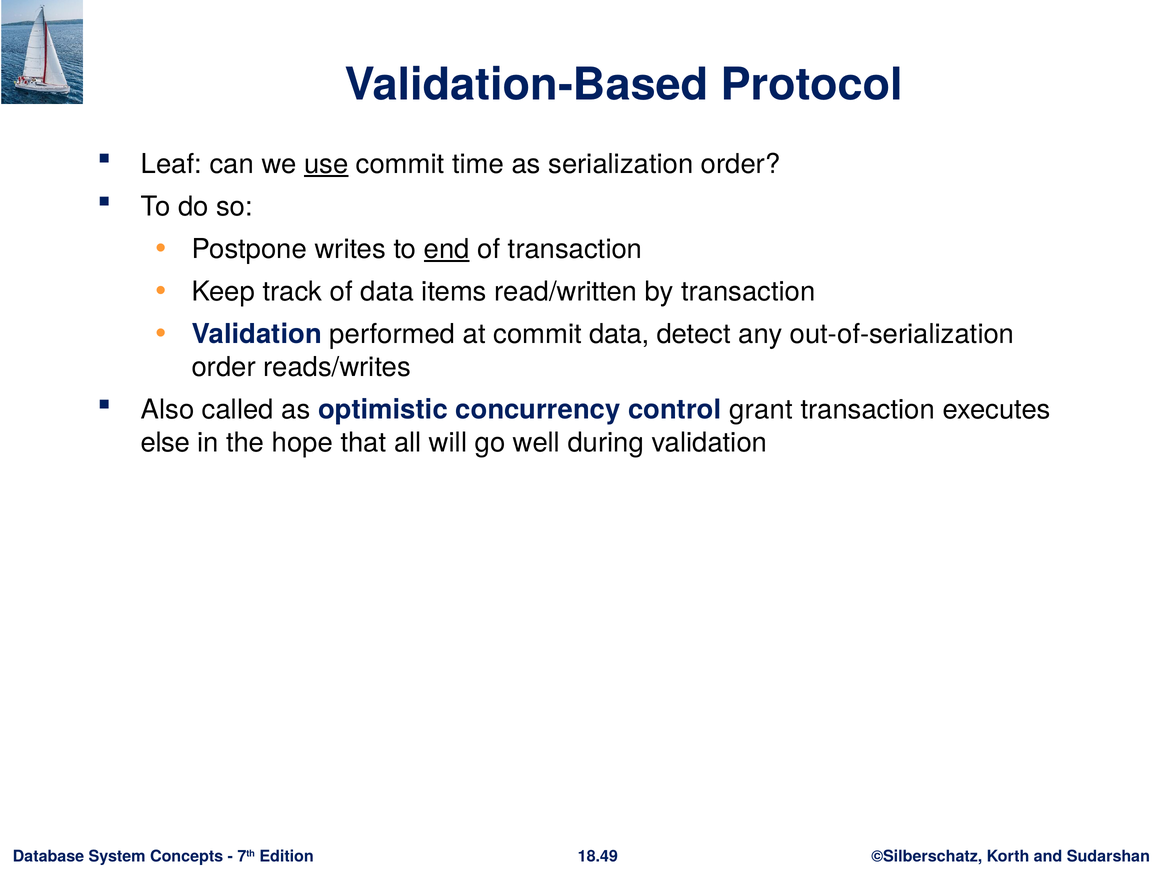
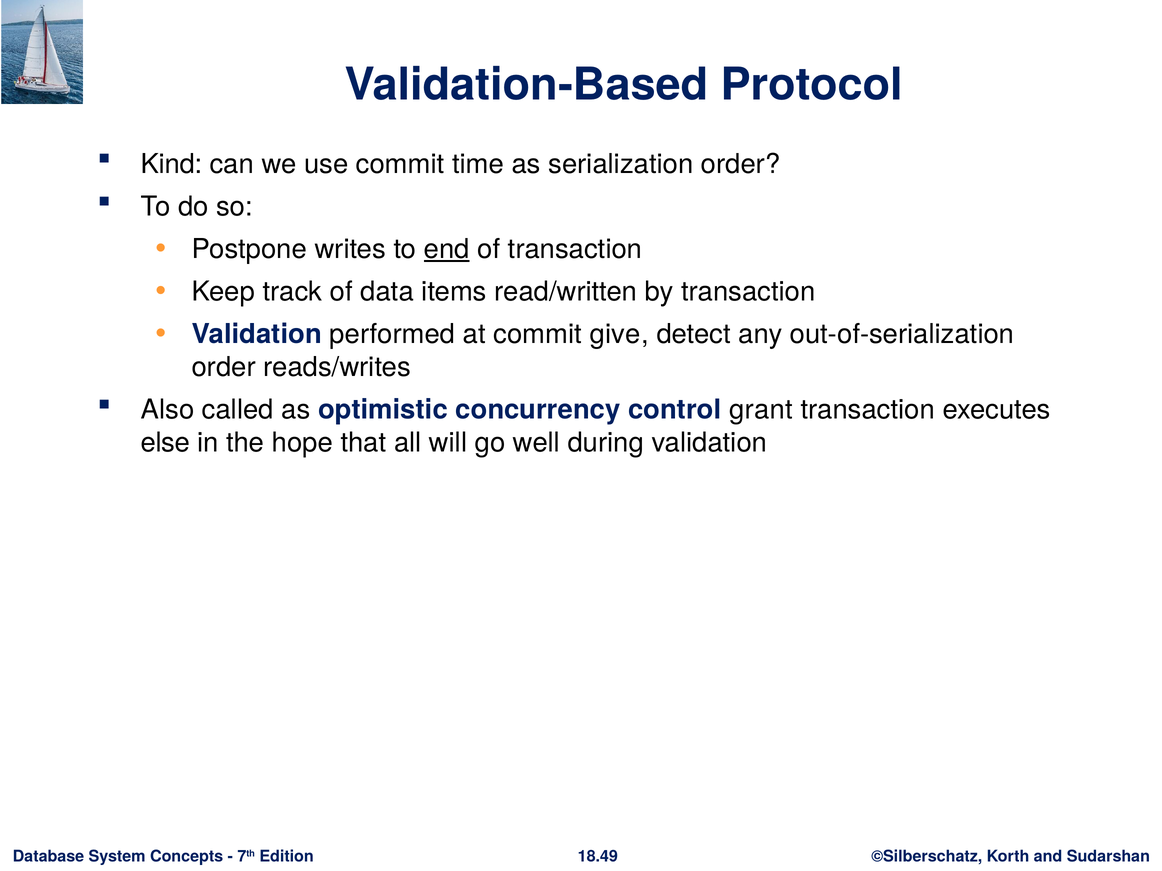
Leaf: Leaf -> Kind (172, 164)
use underline: present -> none (326, 164)
commit data: data -> give (619, 334)
